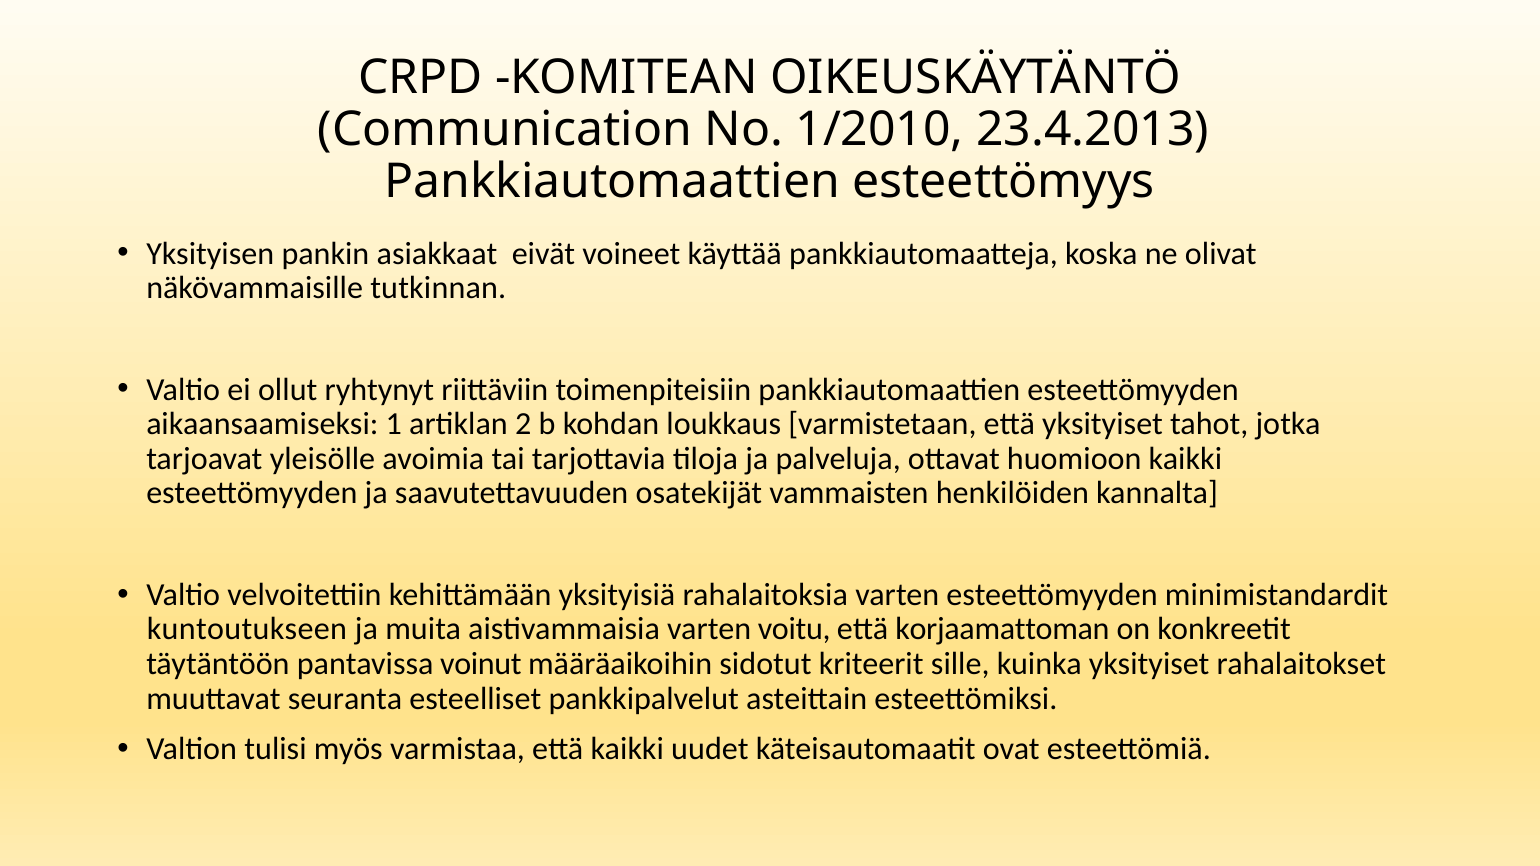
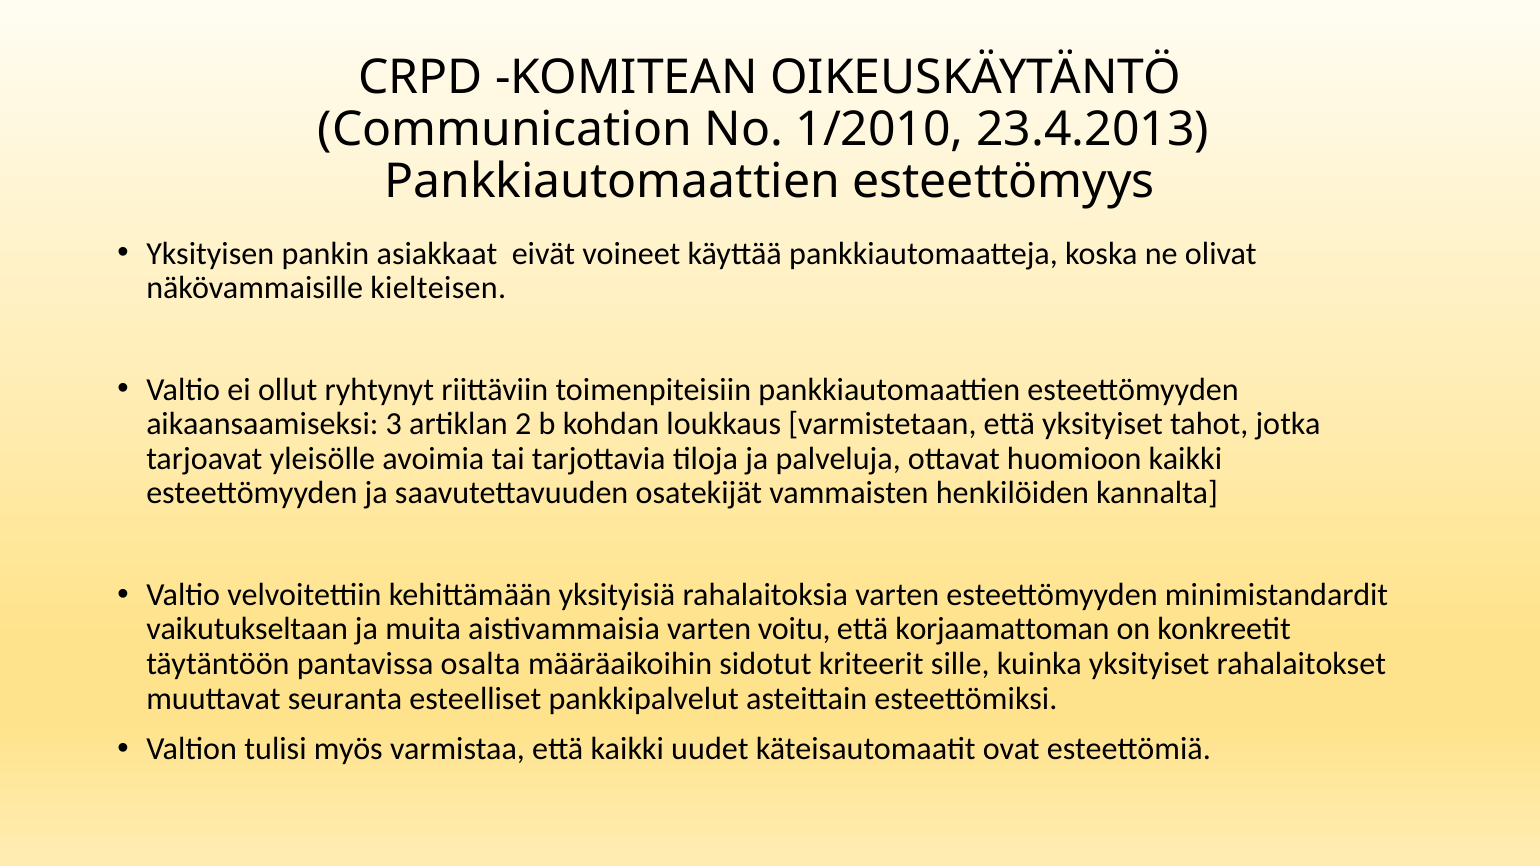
tutkinnan: tutkinnan -> kielteisen (438, 288)
1: 1 -> 3 (394, 424)
kuntoutukseen: kuntoutukseen -> vaikutukseltaan (247, 630)
voinut: voinut -> osalta (481, 664)
